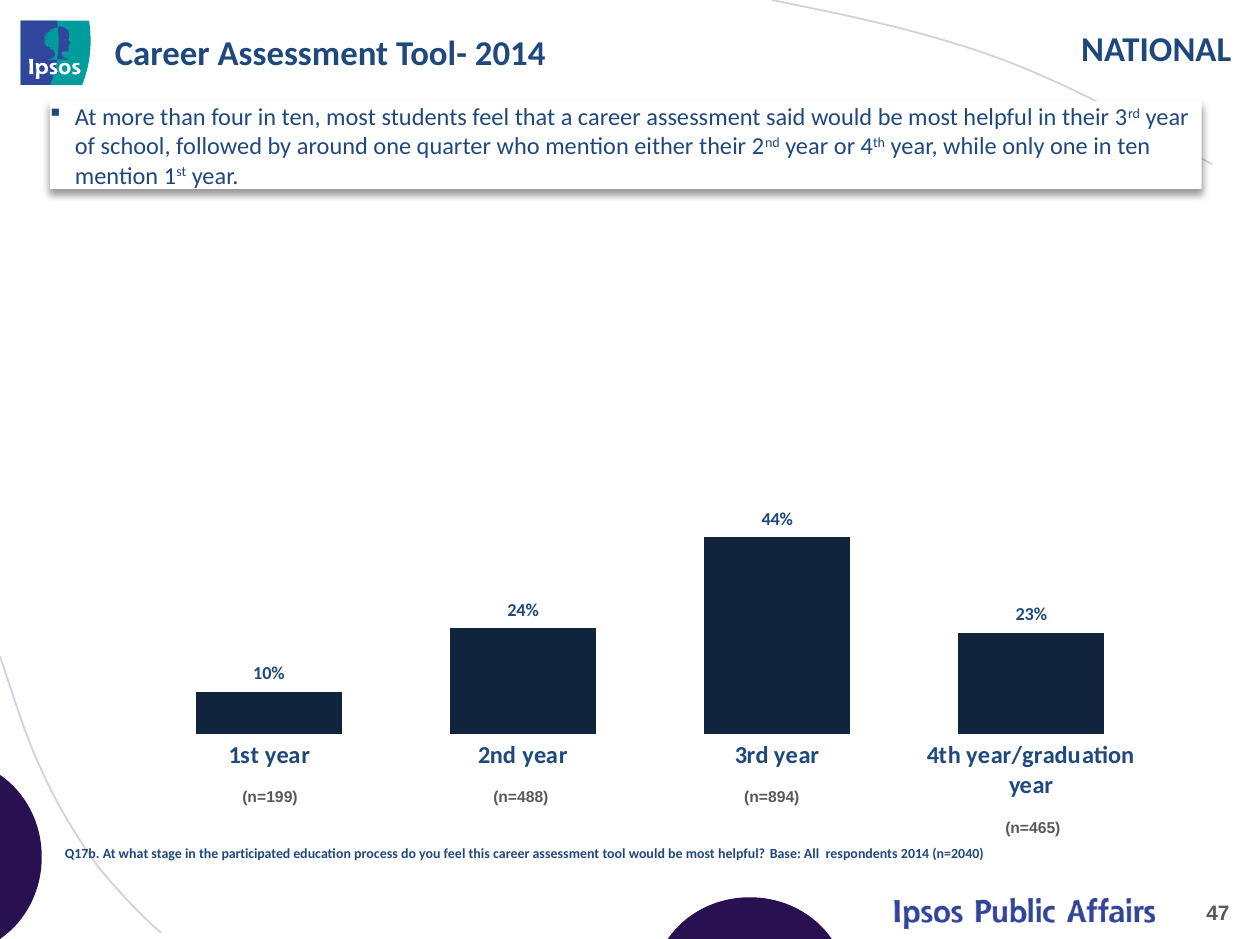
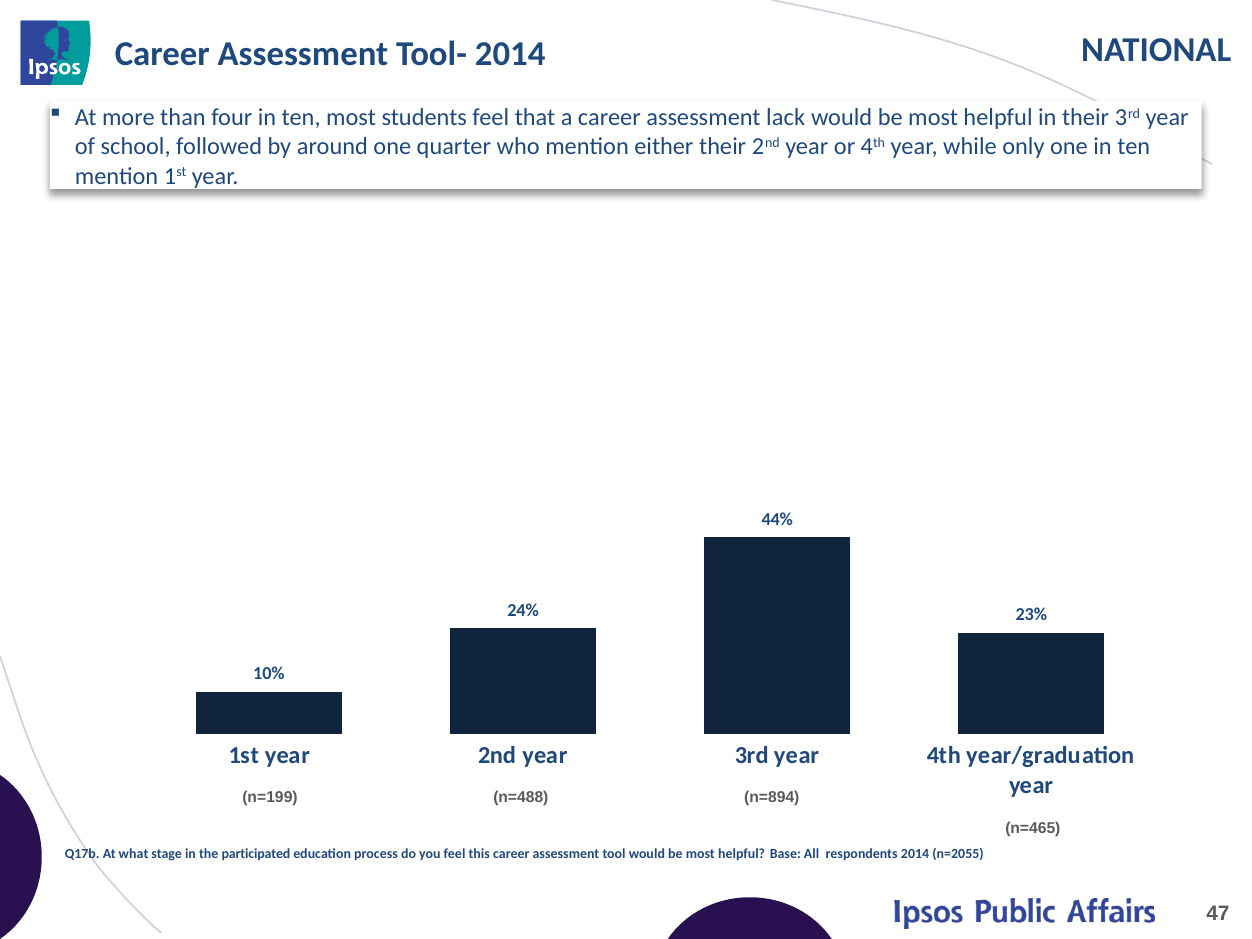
said: said -> lack (786, 118)
n=2040: n=2040 -> n=2055 (958, 854)
